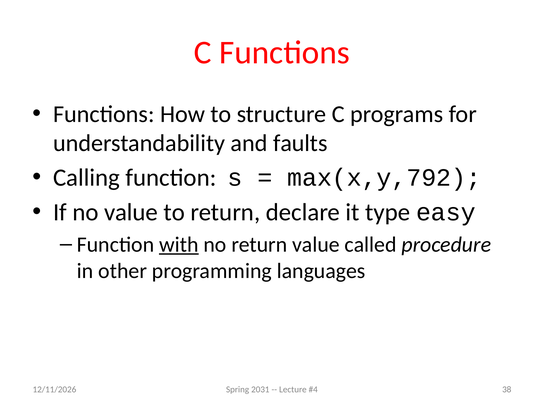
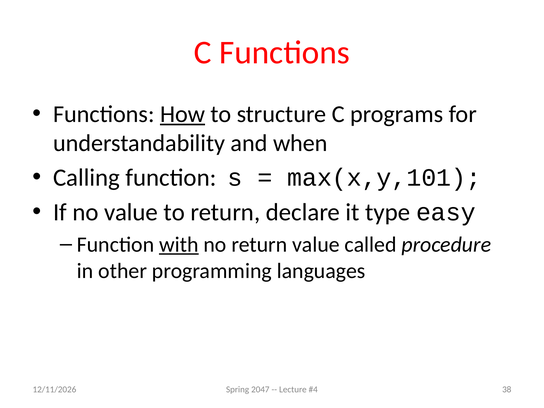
How underline: none -> present (183, 114)
faults: faults -> when (300, 143)
max(x,y,792: max(x,y,792 -> max(x,y,101 (384, 178)
2031: 2031 -> 2047 (260, 390)
